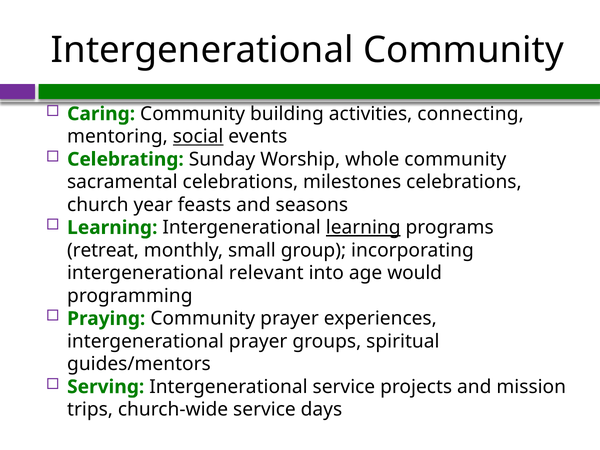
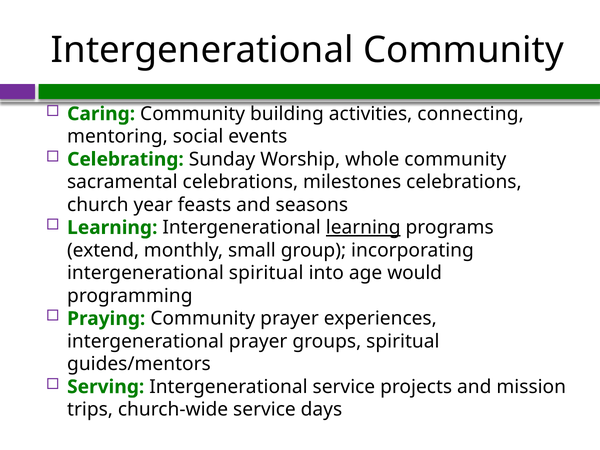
social underline: present -> none (198, 137)
retreat: retreat -> extend (103, 250)
intergenerational relevant: relevant -> spiritual (266, 273)
